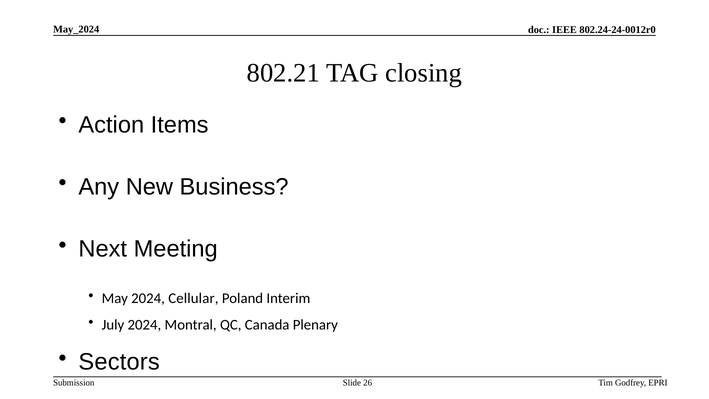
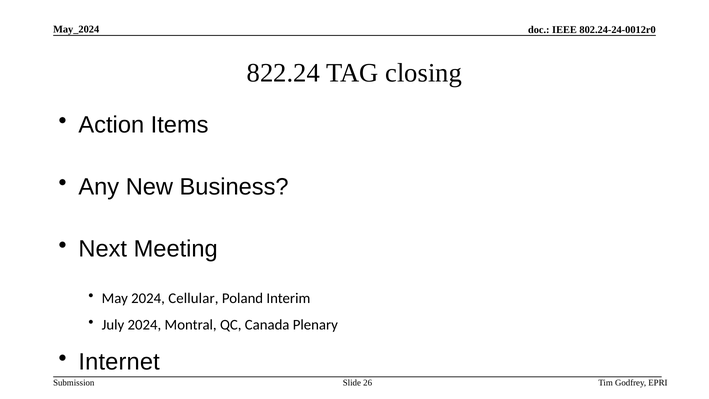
802.21: 802.21 -> 822.24 (283, 73)
Sectors: Sectors -> Internet (119, 362)
